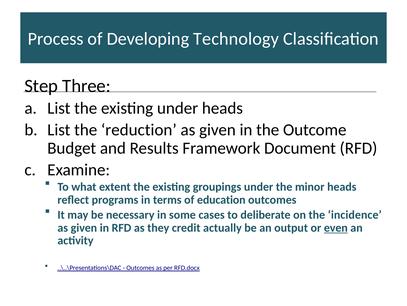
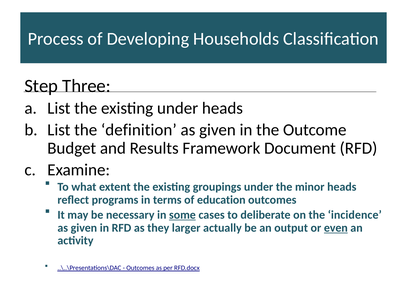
Technology: Technology -> Households (236, 39)
reduction: reduction -> definition (139, 130)
some underline: none -> present (182, 214)
credit: credit -> larger (186, 227)
